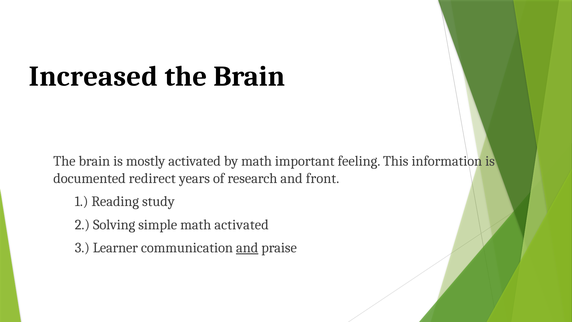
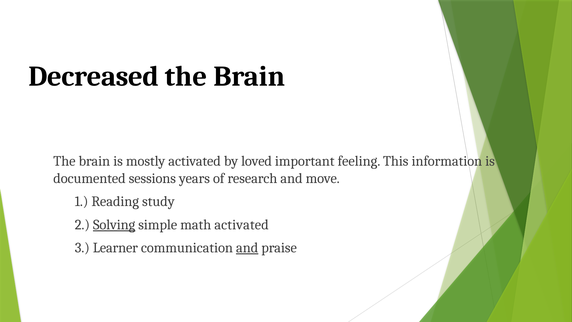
Increased: Increased -> Decreased (94, 76)
by math: math -> loved (257, 161)
redirect: redirect -> sessions (152, 178)
front: front -> move (323, 178)
Solving underline: none -> present (114, 224)
